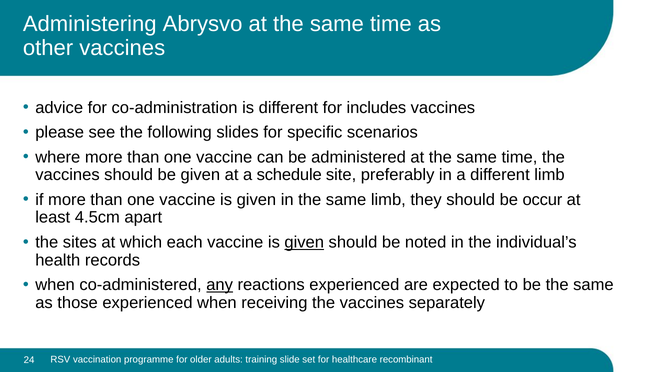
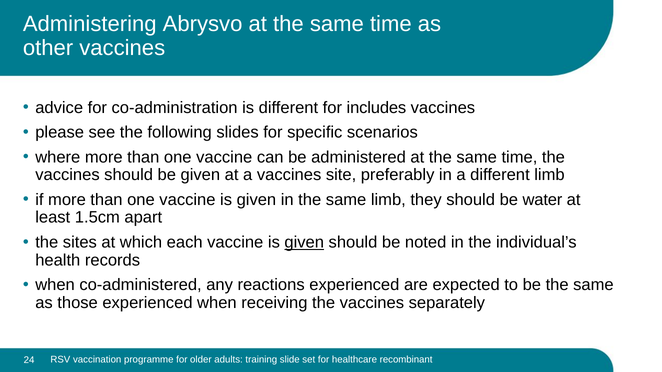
a schedule: schedule -> vaccines (289, 175)
occur: occur -> water (542, 200)
4.5cm: 4.5cm -> 1.5cm (97, 218)
any underline: present -> none (220, 285)
